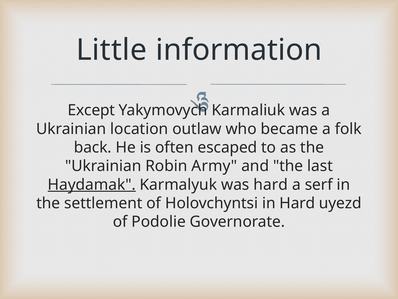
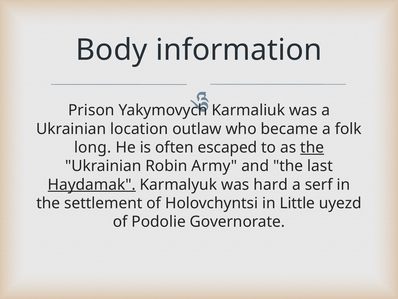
Little: Little -> Body (111, 50)
Except: Except -> Prison (91, 110)
back: back -> long (93, 147)
the underline: none -> present (312, 147)
in Hard: Hard -> Little (297, 203)
